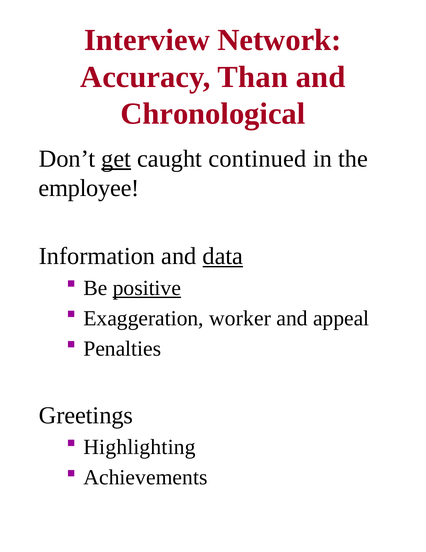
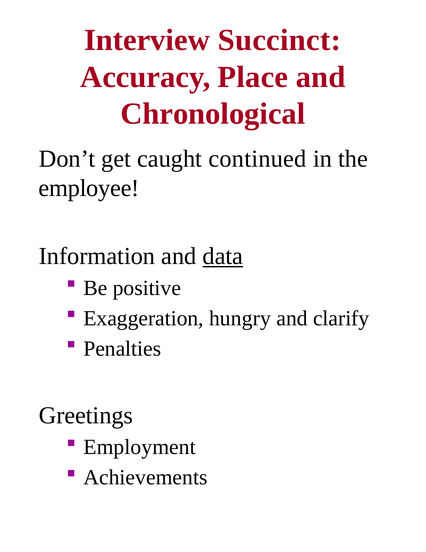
Network: Network -> Succinct (279, 40)
Than: Than -> Place (253, 77)
get underline: present -> none (116, 158)
positive underline: present -> none (147, 288)
worker: worker -> hungry (240, 318)
appeal: appeal -> clarify (341, 318)
Highlighting: Highlighting -> Employment (140, 447)
